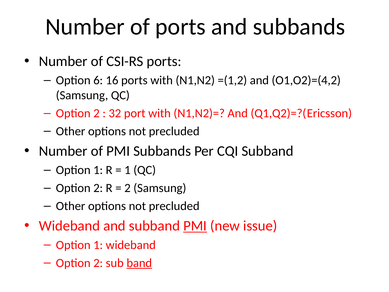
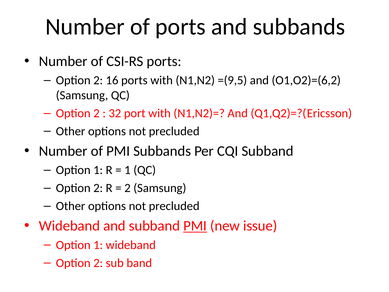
6: 6 -> 2 (98, 80)
=(1,2: =(1,2 -> =(9,5 (232, 80)
O1,O2)=(4,2: O1,O2)=(4,2 -> O1,O2)=(6,2 (306, 80)
band underline: present -> none (139, 263)
